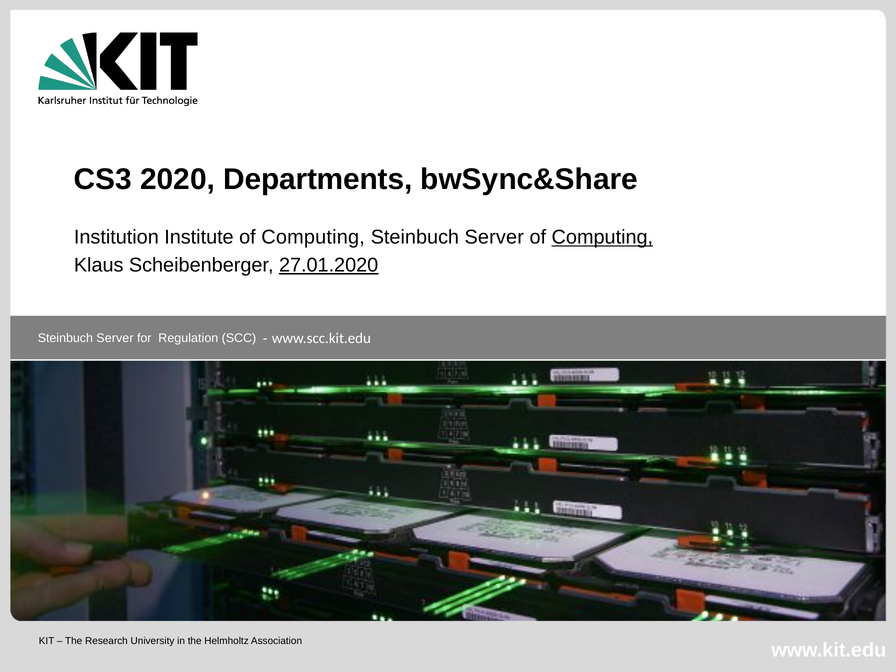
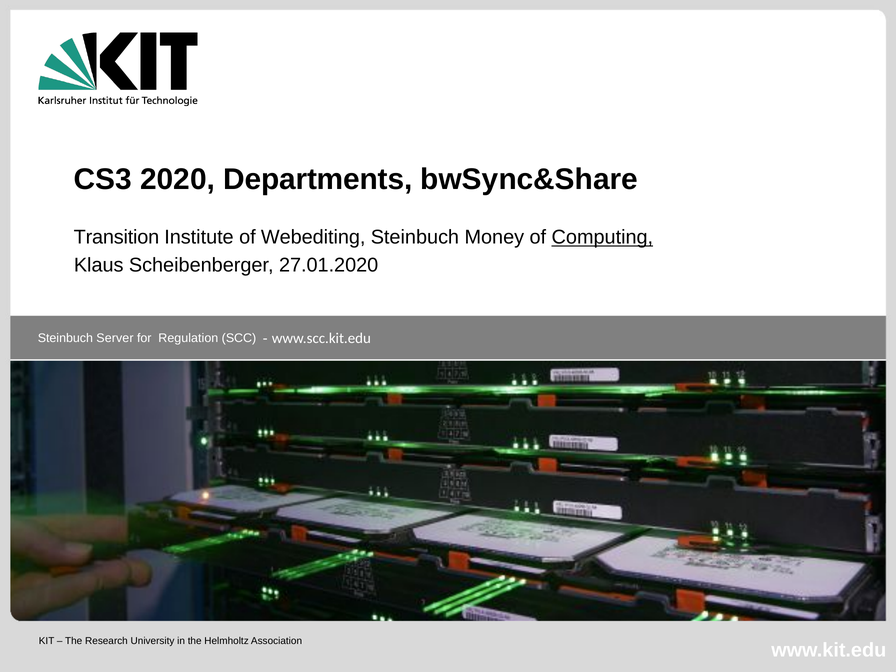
Institution: Institution -> Transition (116, 237)
Institute of Computing: Computing -> Webediting (313, 237)
Server: Server -> Money (494, 237)
27.01.2020 underline: present -> none (329, 265)
